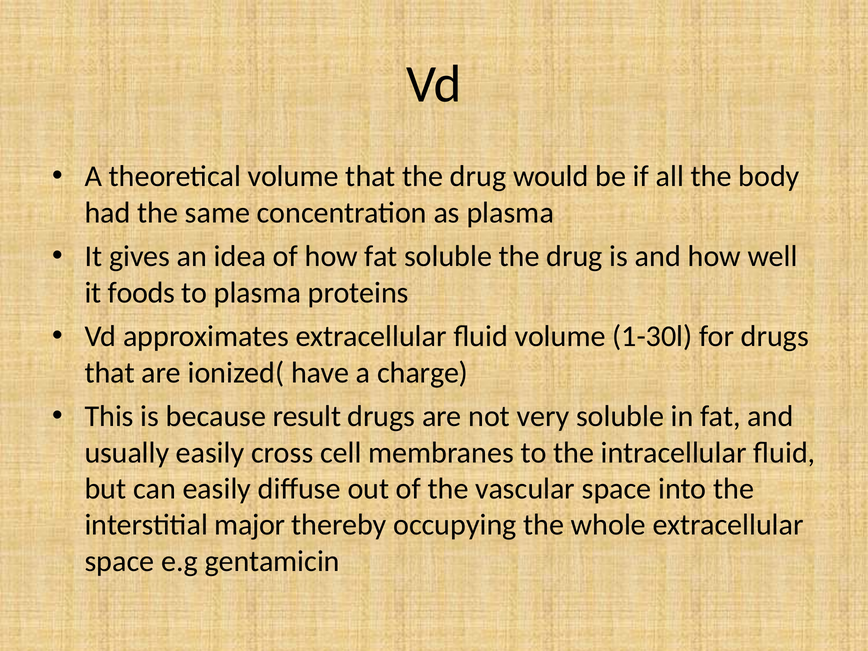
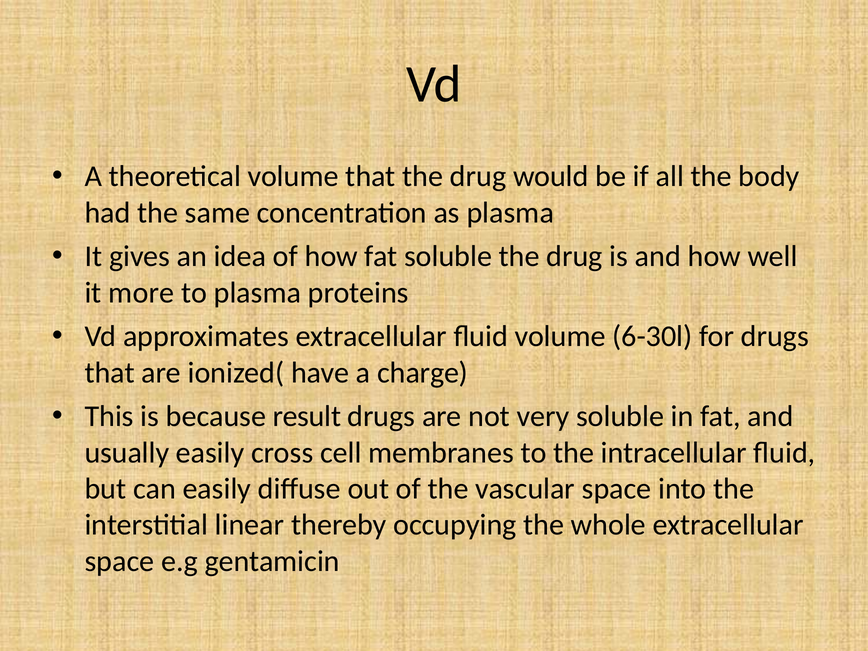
foods: foods -> more (141, 293)
1-30l: 1-30l -> 6-30l (652, 337)
major: major -> linear (250, 525)
